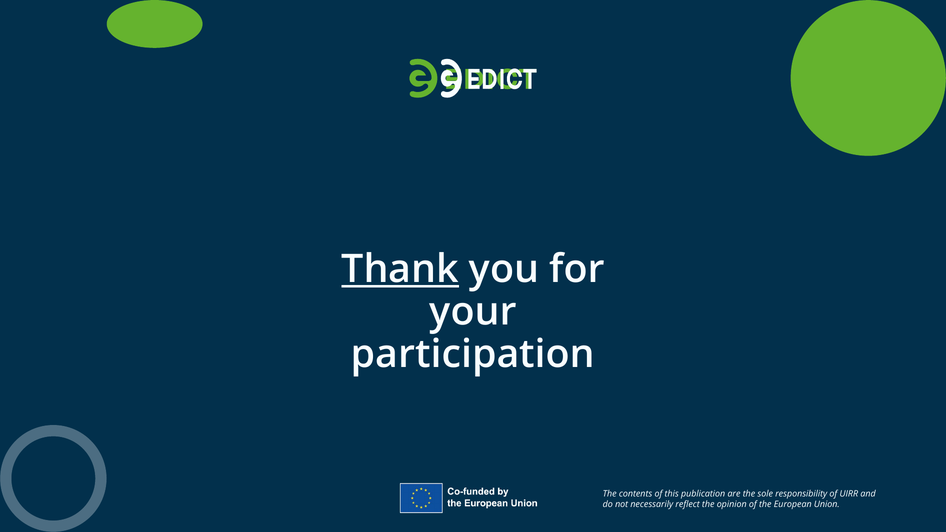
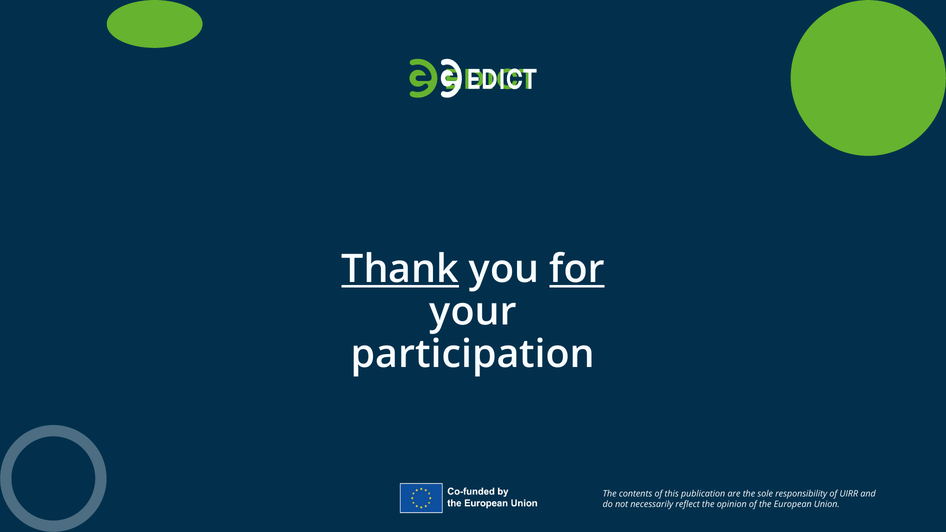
for underline: none -> present (577, 269)
